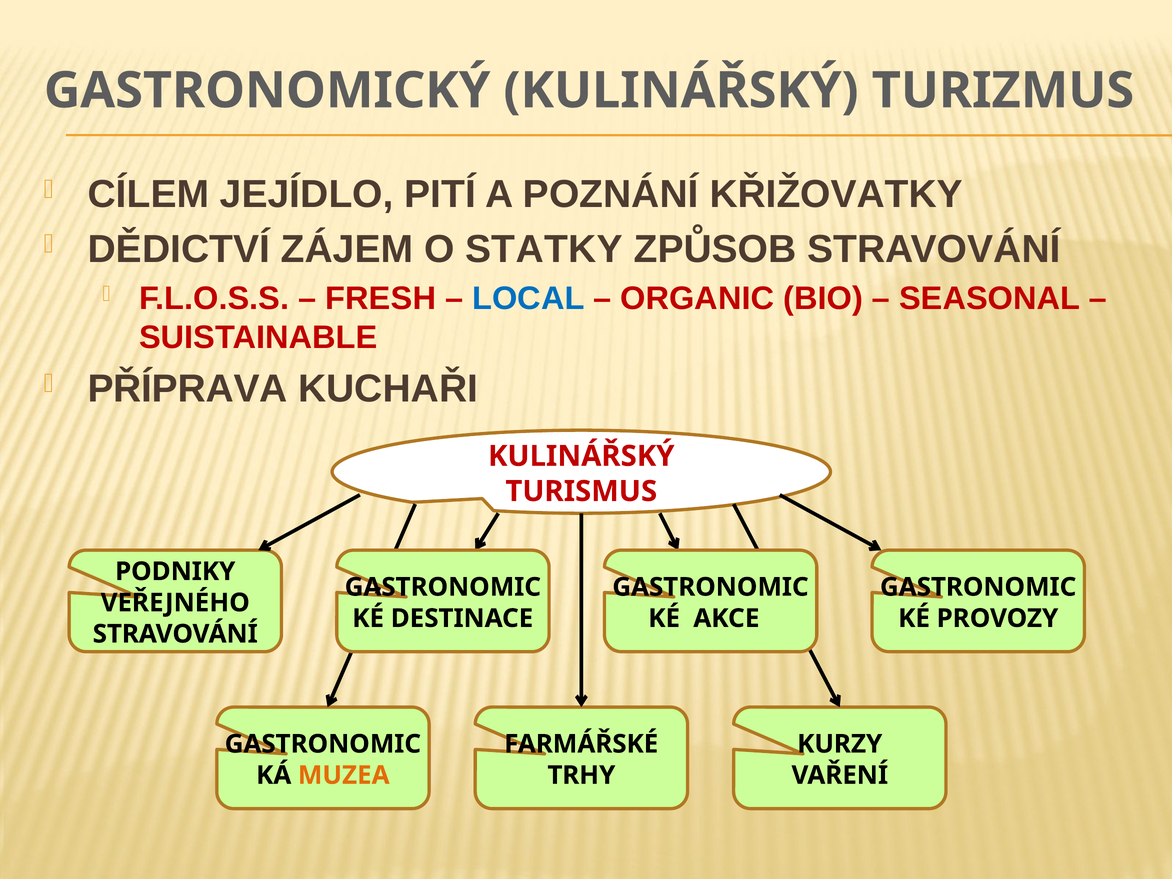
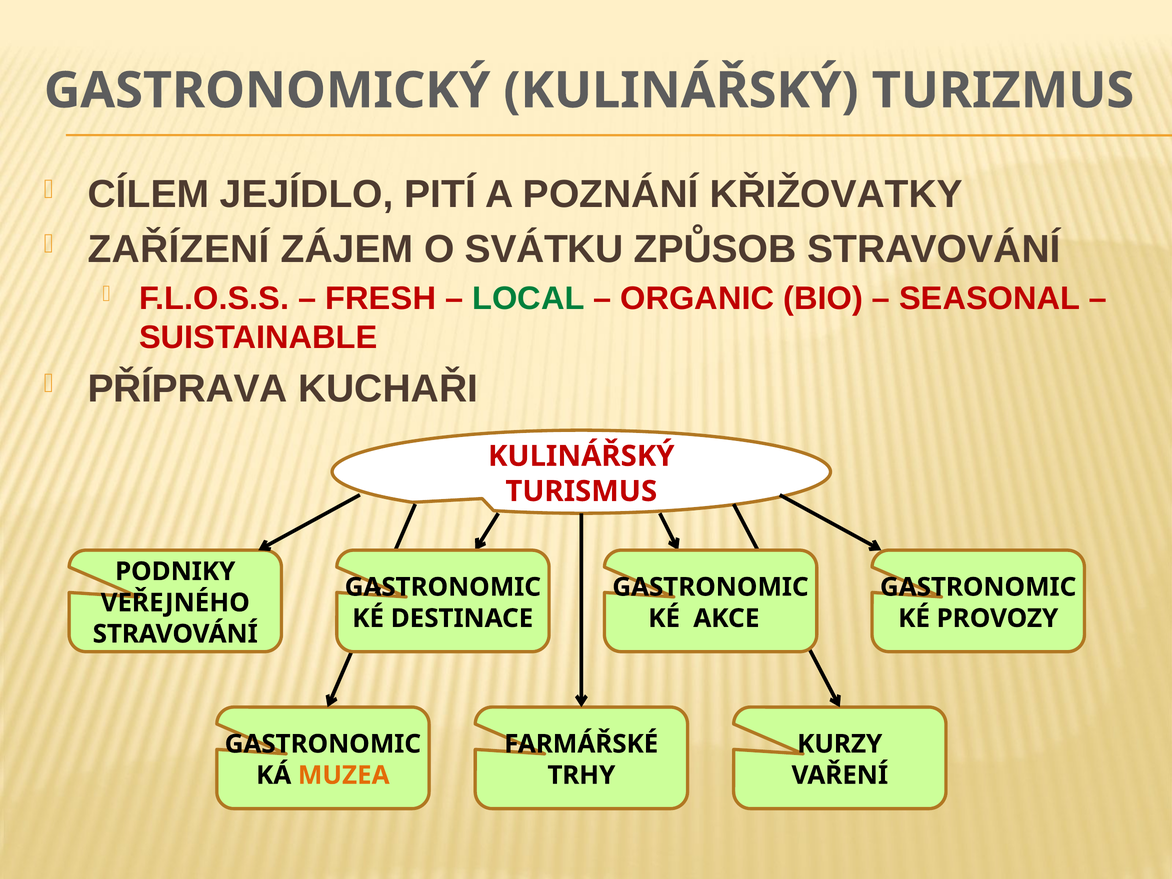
DĚDICTVÍ: DĚDICTVÍ -> ZAŘÍZENÍ (179, 249)
STATKY: STATKY -> SVÁTKU (544, 249)
LOCAL colour: blue -> green (528, 298)
